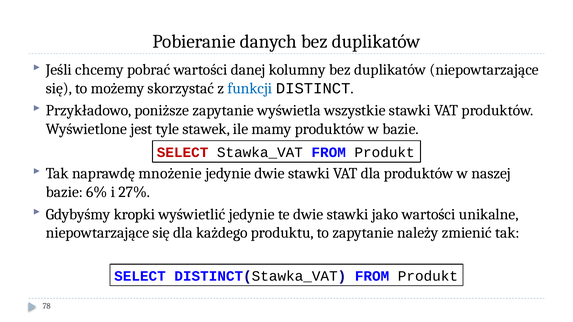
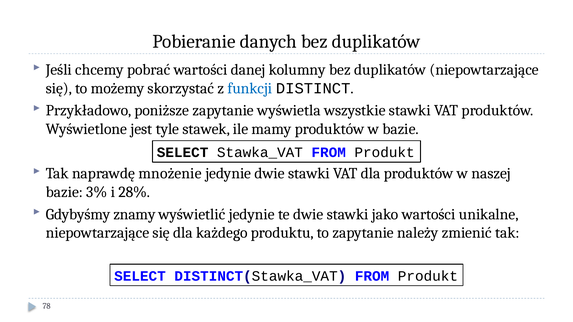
SELECT colour: red -> black (183, 153)
6%: 6% -> 3% (97, 192)
27%: 27% -> 28% (134, 192)
kropki: kropki -> znamy (134, 214)
